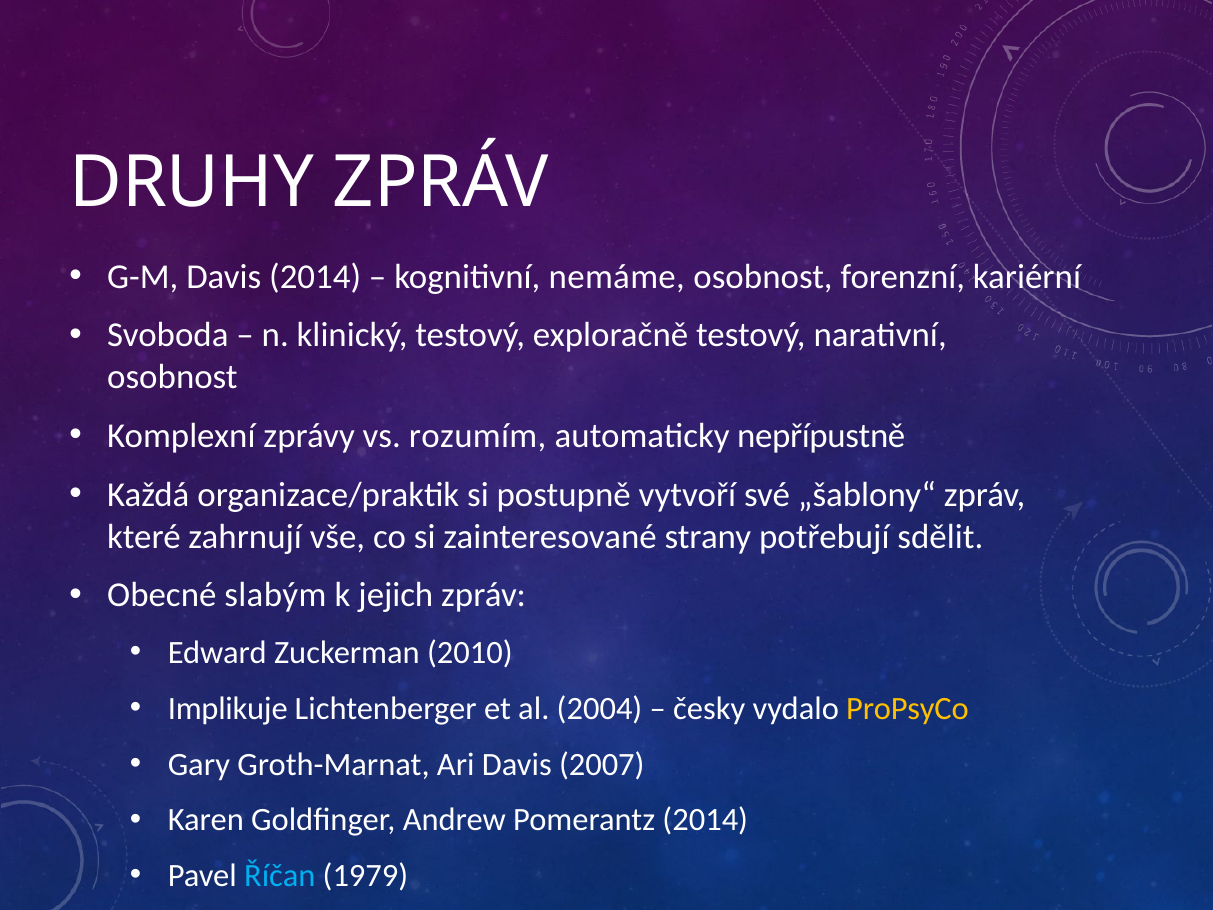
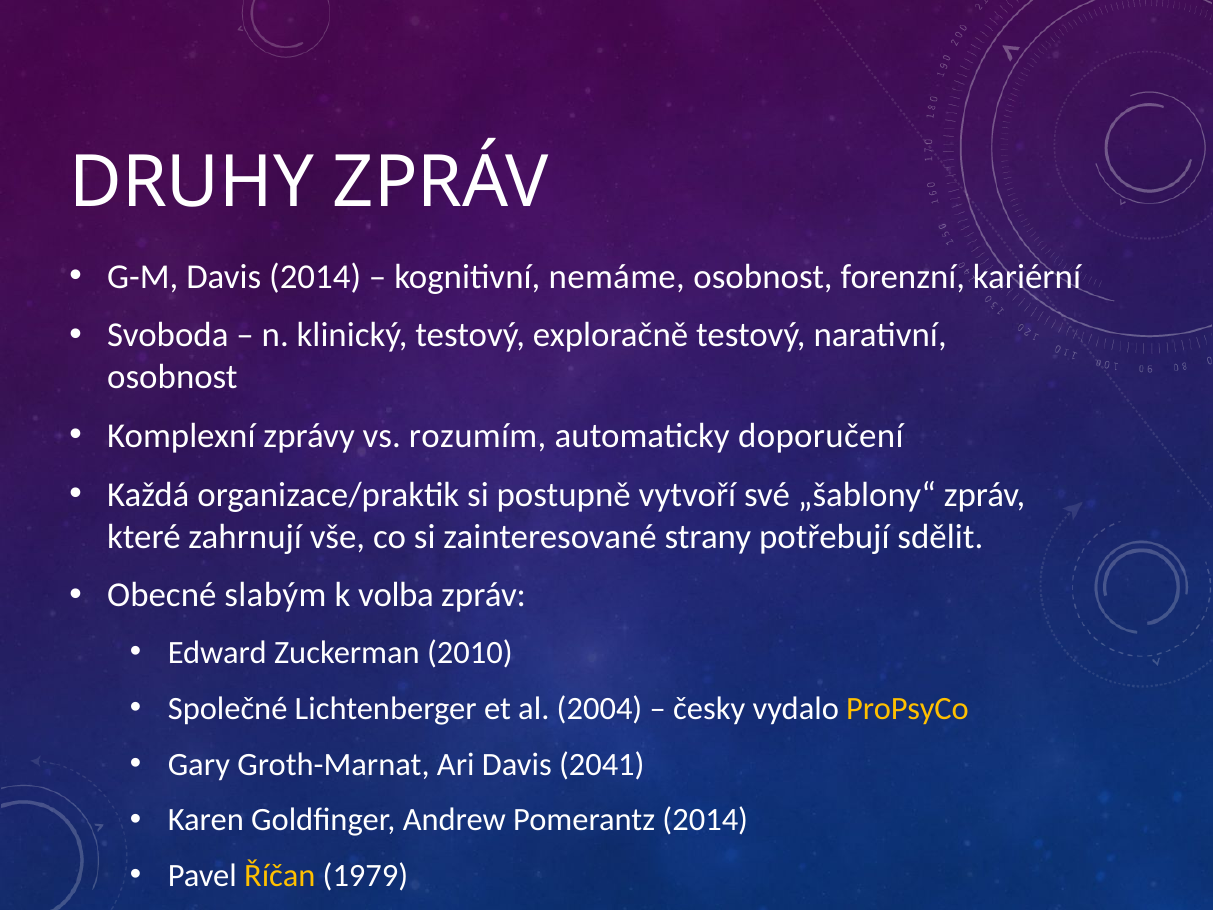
nepřípustně: nepřípustně -> doporučení (821, 436)
jejich: jejich -> volba (396, 595)
Implikuje: Implikuje -> Společné (228, 708)
2007: 2007 -> 2041 (602, 764)
Říčan colour: light blue -> yellow (280, 876)
